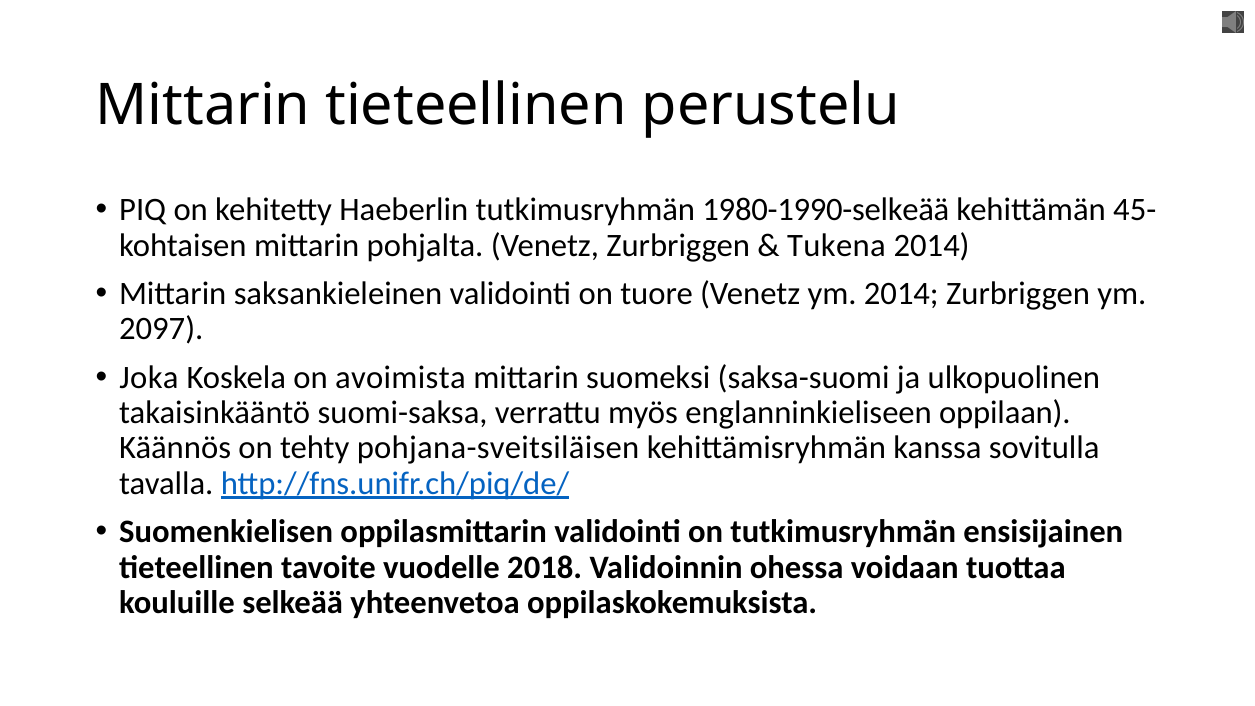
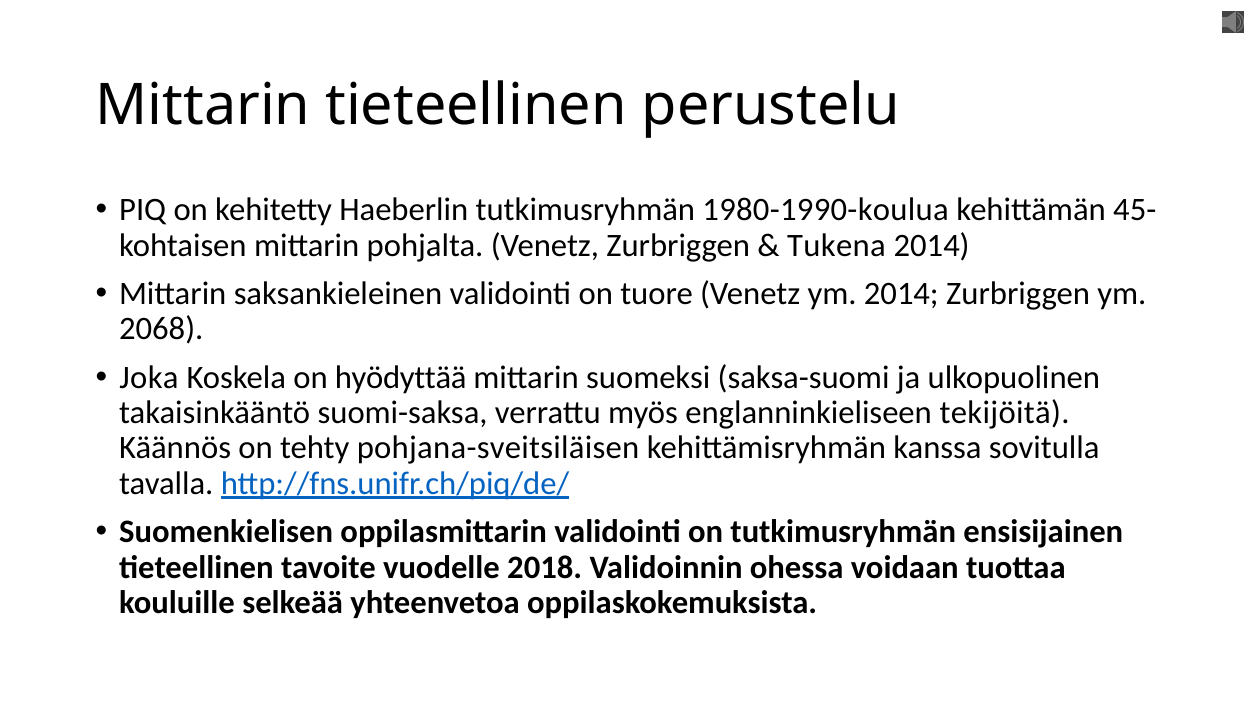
1980-1990-selkeää: 1980-1990-selkeää -> 1980-1990-koulua (826, 210)
2097: 2097 -> 2068 (161, 329)
avoimista: avoimista -> hyödyttää (401, 377)
oppilaan: oppilaan -> tekijöitä (1005, 413)
